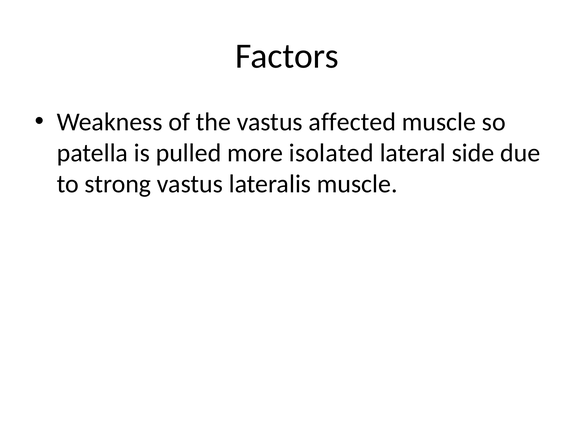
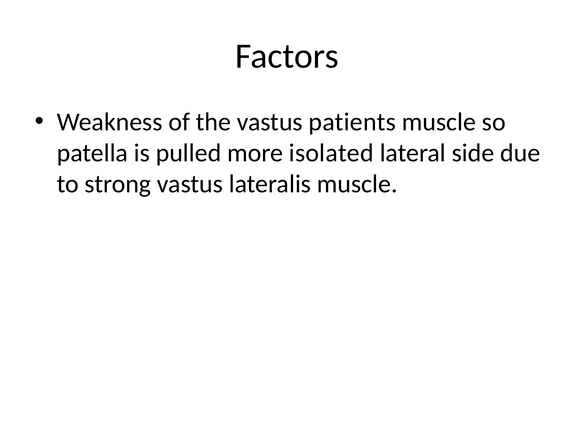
affected: affected -> patients (352, 122)
